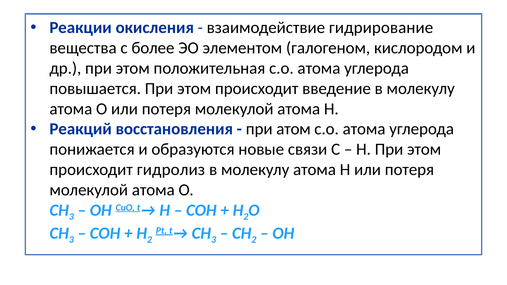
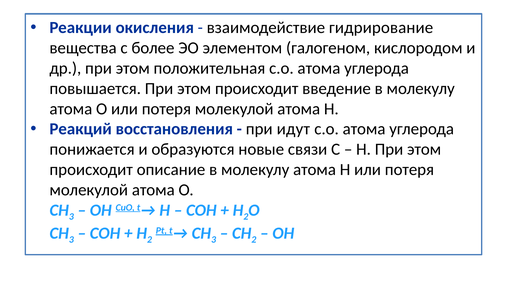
атом: атом -> идут (293, 129)
гидролиз: гидролиз -> описание (171, 170)
